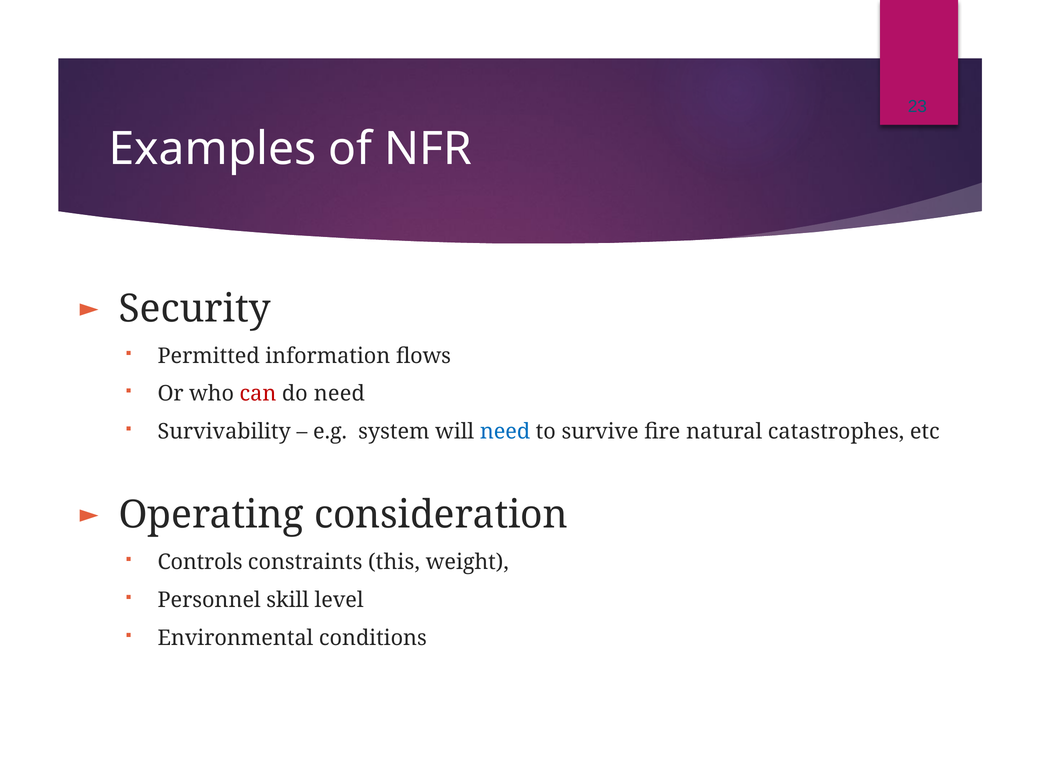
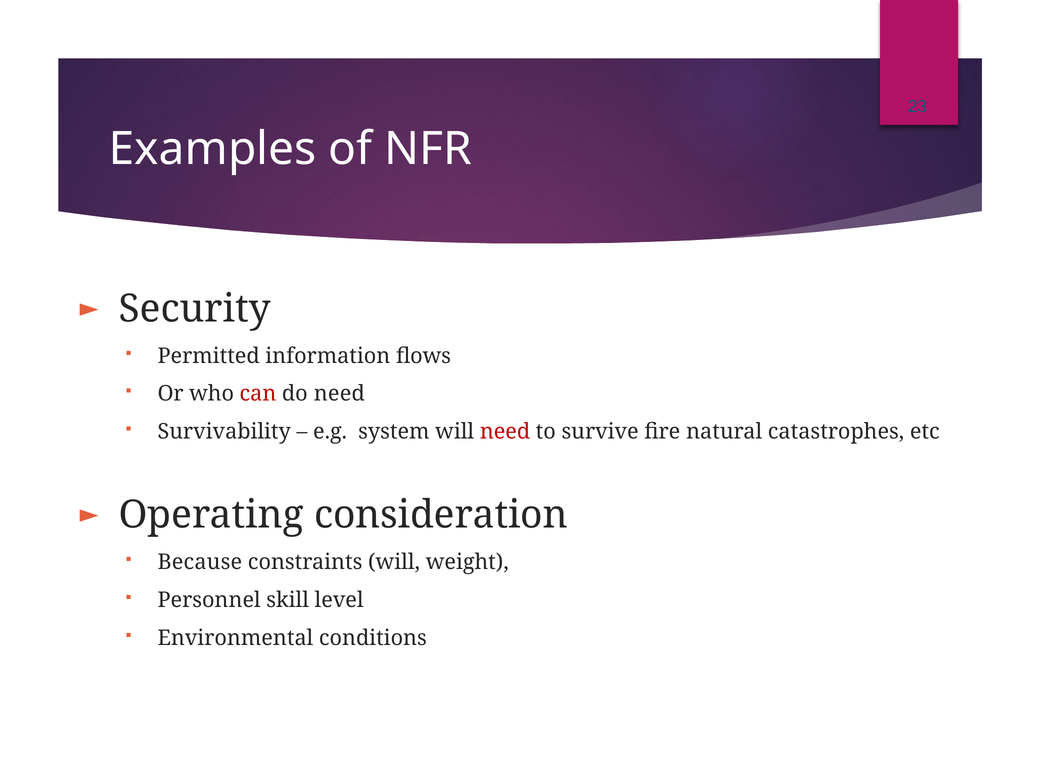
need colour: blue -> red (505, 432)
Controls: Controls -> Because (200, 562)
constraints this: this -> will (394, 562)
